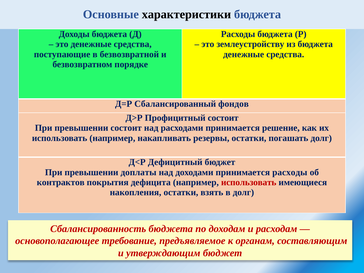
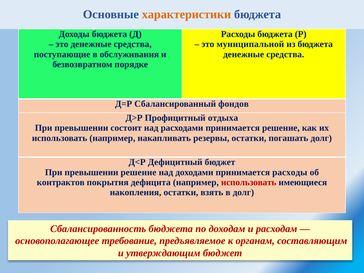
характеристики colour: black -> orange (186, 14)
землеустройству: землеустройству -> муниципальной (250, 44)
безвозвратной: безвозвратной -> обслуживания (129, 54)
Профицитный состоит: состоит -> отдыха (223, 118)
превышении доплаты: доплаты -> решение (138, 172)
